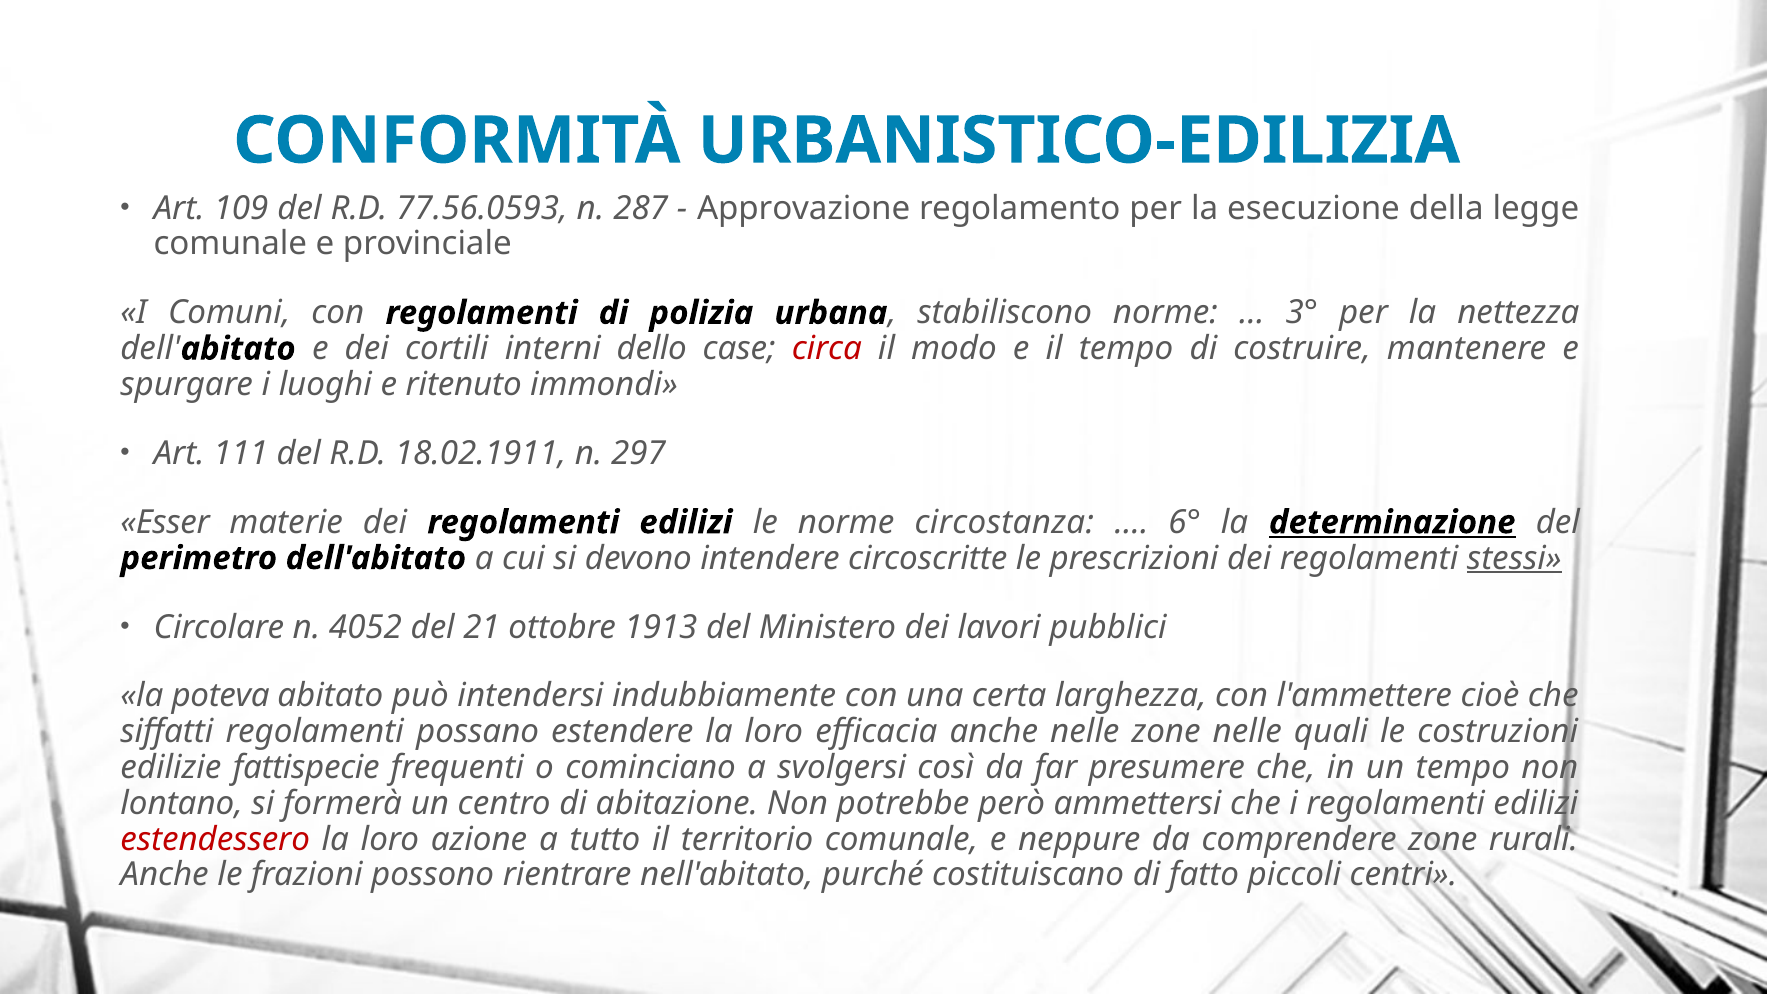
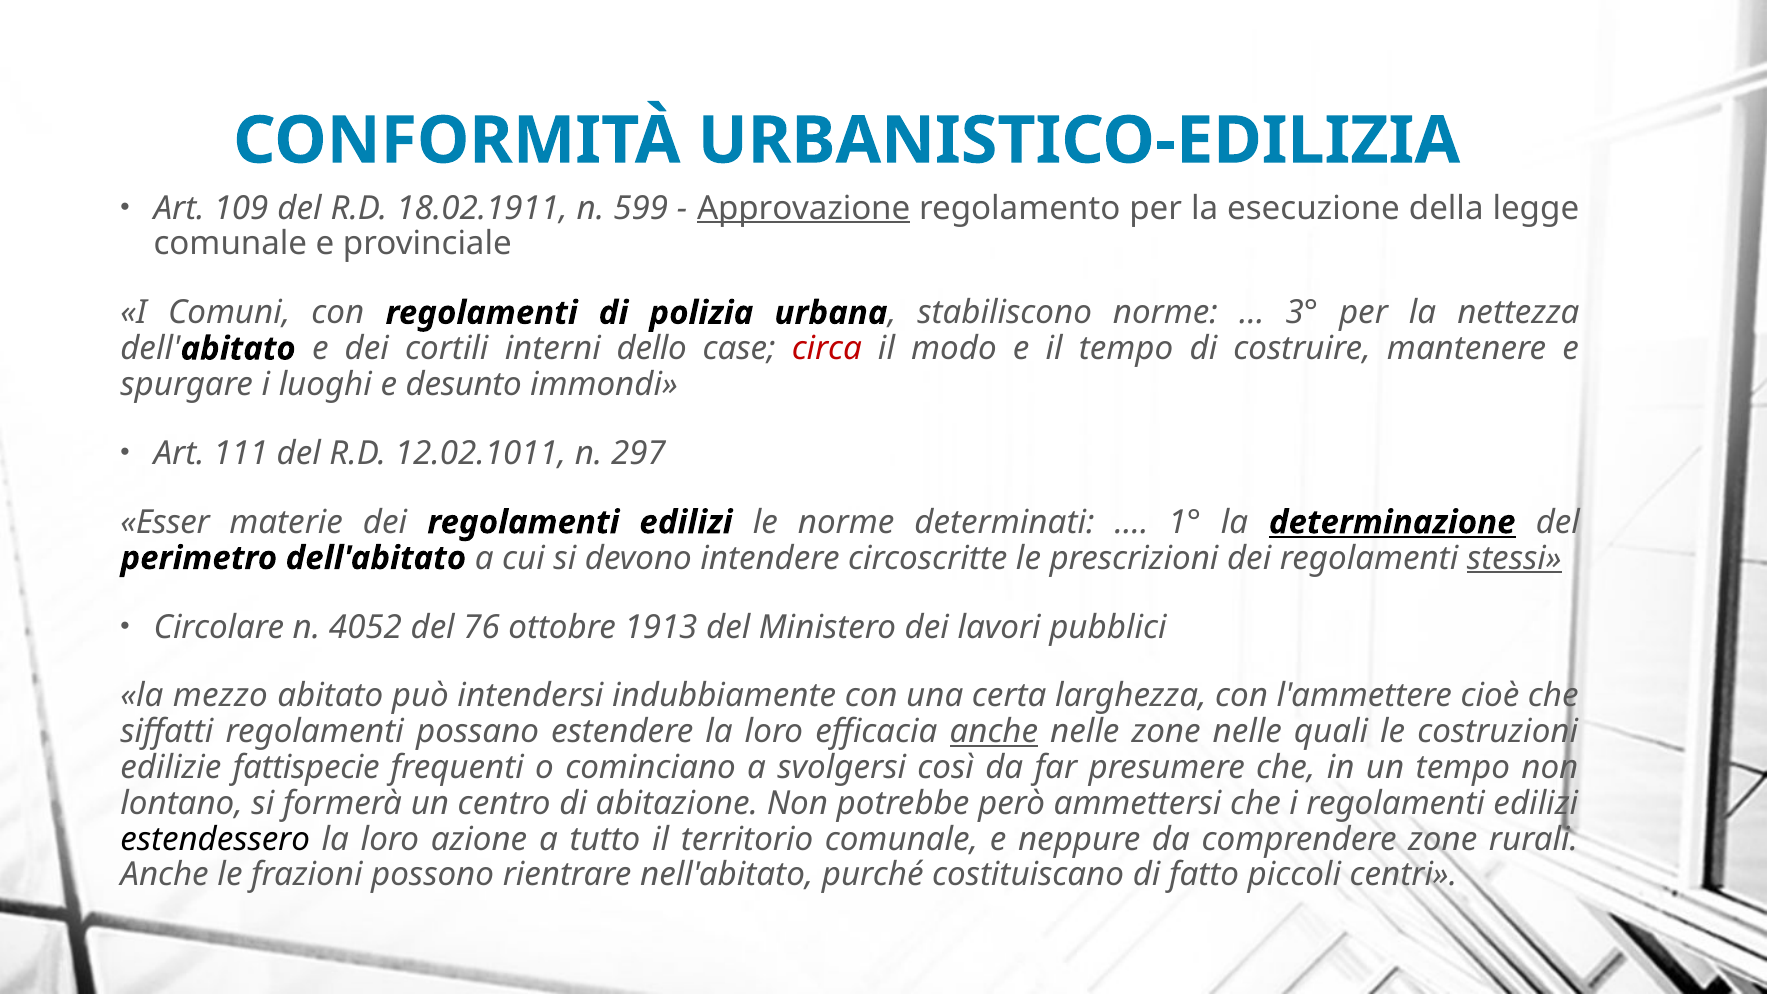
77.56.0593: 77.56.0593 -> 18.02.1911 (482, 208)
287: 287 -> 599 (641, 208)
Approvazione underline: none -> present (804, 208)
ritenuto: ritenuto -> desunto (464, 385)
18.02.1911: 18.02.1911 -> 12.02.1011 (481, 454)
circostanza: circostanza -> determinati (1004, 522)
6°: 6° -> 1° (1185, 522)
21: 21 -> 76 (482, 627)
poteva: poteva -> mezzo (220, 696)
anche underline: none -> present (994, 732)
estendessero colour: red -> black (215, 839)
